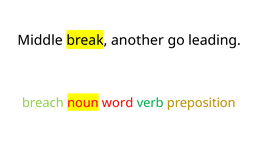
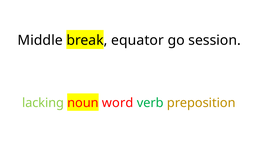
another: another -> equator (137, 40)
leading: leading -> session (215, 40)
breach: breach -> lacking (43, 103)
